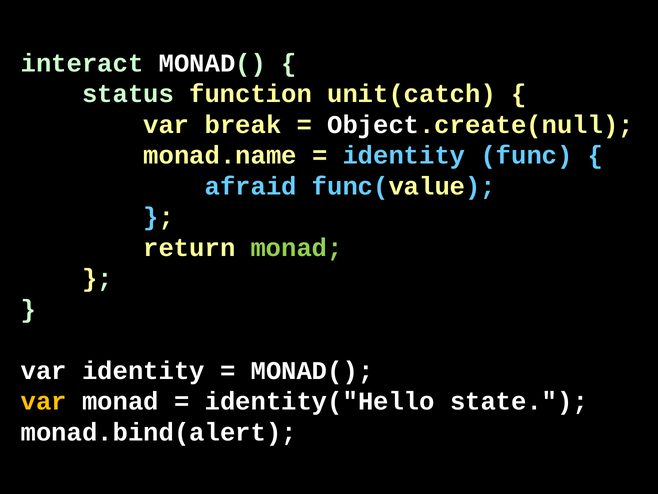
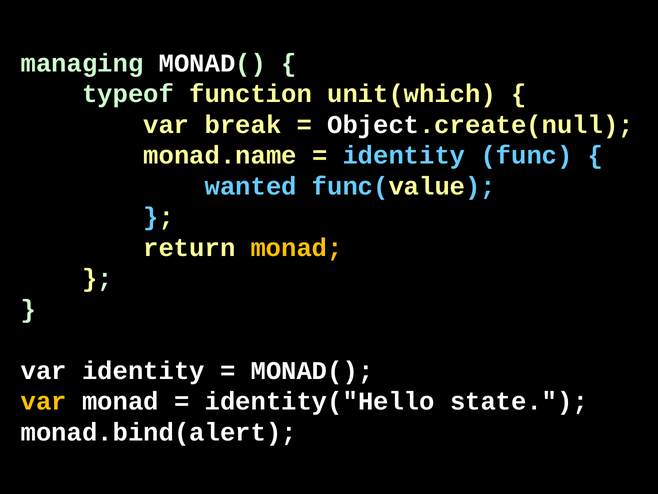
interact: interact -> managing (82, 63)
status: status -> typeof (128, 94)
unit(catch: unit(catch -> unit(which (412, 94)
afraid: afraid -> wanted (251, 186)
monad colour: light green -> yellow (297, 247)
